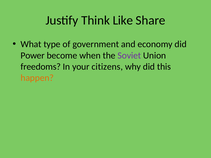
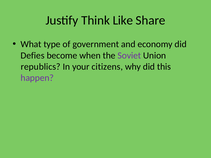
Power: Power -> Defies (33, 56)
freedoms: freedoms -> republics (41, 67)
happen colour: orange -> purple (37, 78)
